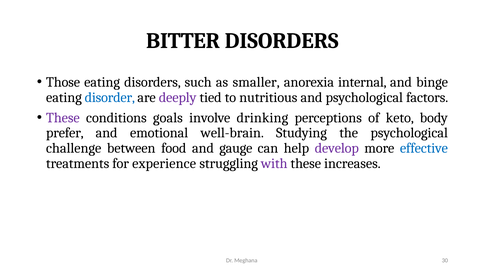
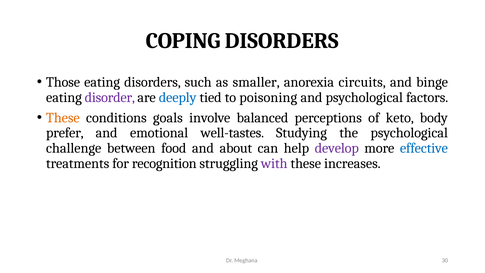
BITTER: BITTER -> COPING (183, 41)
internal: internal -> circuits (362, 82)
disorder colour: blue -> purple (110, 97)
deeply colour: purple -> blue (178, 97)
nutritious: nutritious -> poisoning (268, 97)
These colour: purple -> orange (63, 118)
drinking: drinking -> balanced (262, 118)
well-brain: well-brain -> well-tastes (232, 133)
gauge: gauge -> about (236, 148)
experience: experience -> recognition (164, 163)
